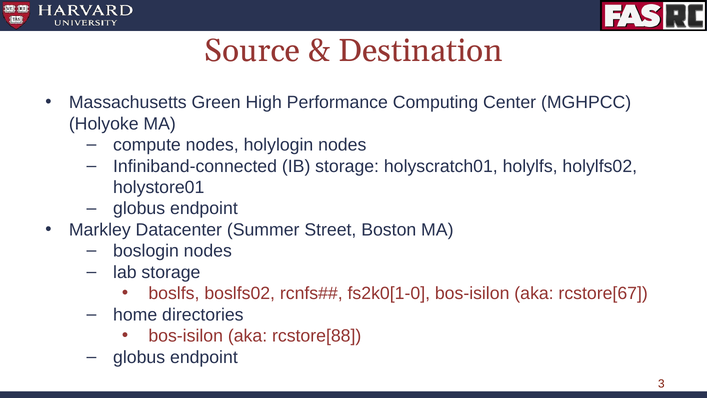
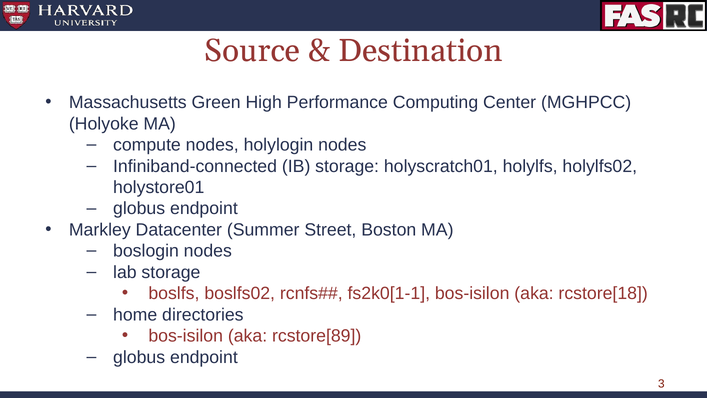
fs2k0[1-0: fs2k0[1-0 -> fs2k0[1-1 (389, 293)
rcstore[67: rcstore[67 -> rcstore[18 (603, 293)
rcstore[88: rcstore[88 -> rcstore[89 (317, 336)
